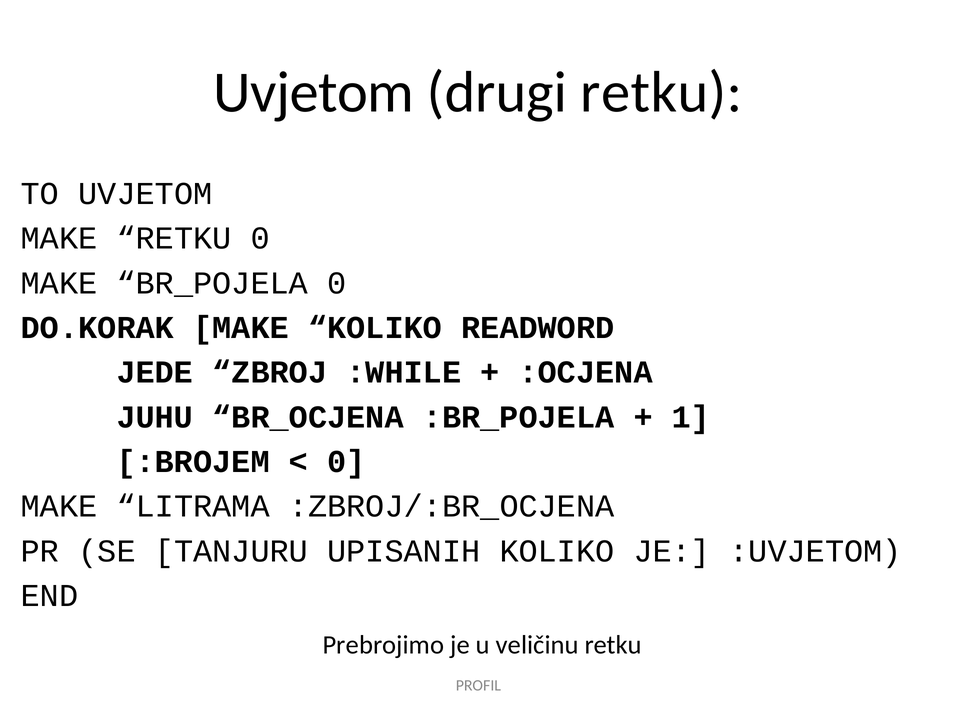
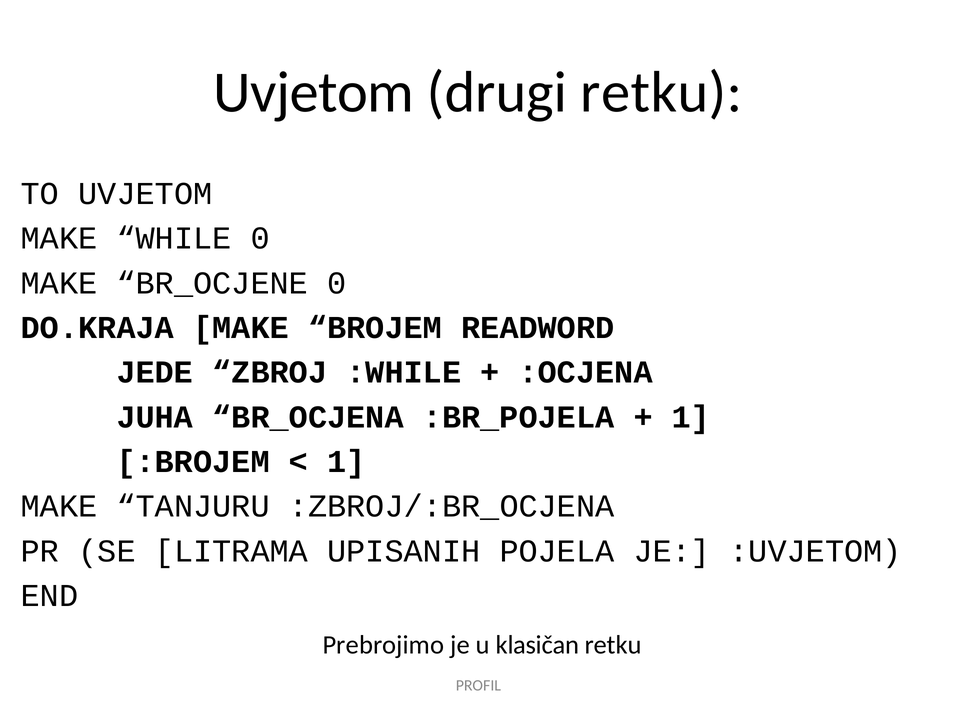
MAKE RETKU: RETKU -> WHILE (174, 238)
BR_POJELA: BR_POJELA -> BR_OCJENE (212, 283)
DO.KORAK: DO.KORAK -> DO.KRAJA (97, 328)
MAKE KOLIKO: KOLIKO -> BROJEM (375, 328)
JUHU: JUHU -> JUHA (155, 417)
0: 0 -> 1 (346, 462)
LITRAMA: LITRAMA -> TANJURU (193, 506)
TANJURU: TANJURU -> LITRAMA (231, 551)
UPISANIH KOLIKO: KOLIKO -> POJELA (557, 551)
veličinu: veličinu -> klasičan (537, 645)
